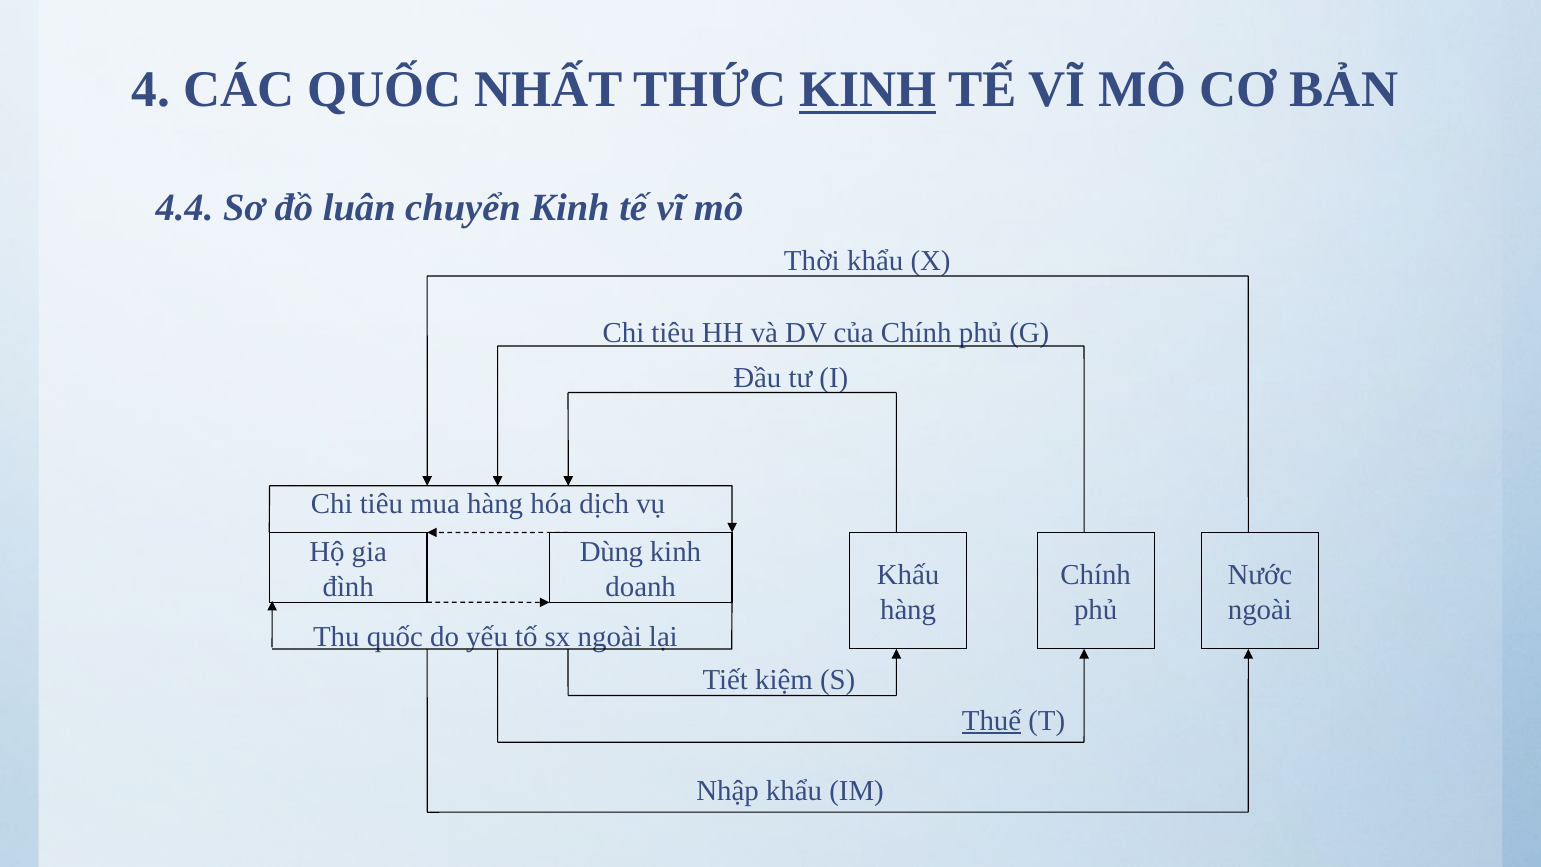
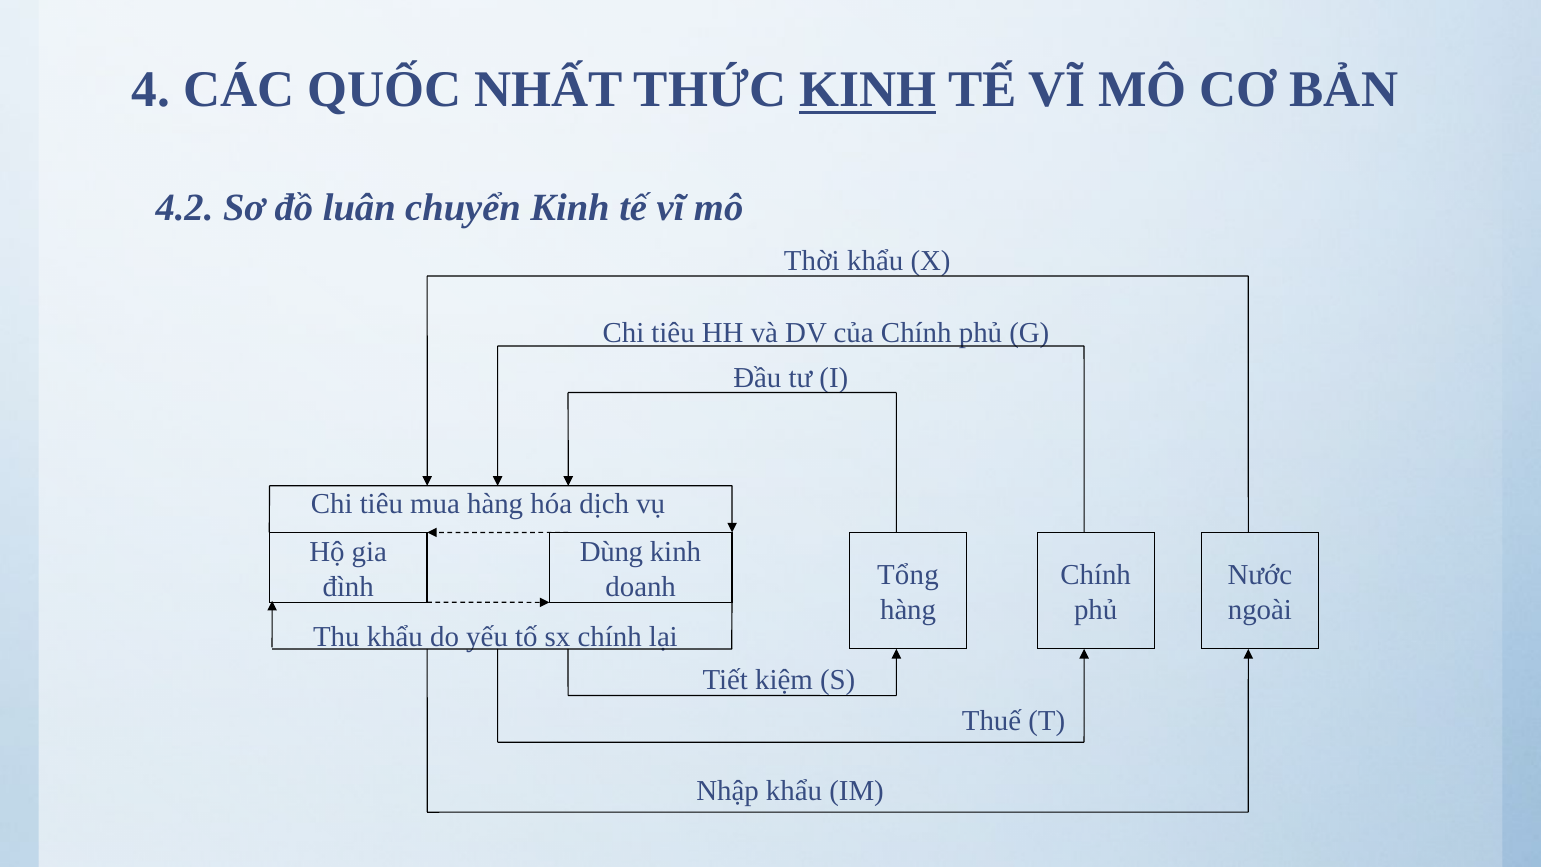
4.4: 4.4 -> 4.2 (184, 208)
Khấu: Khấu -> Tổng (908, 575)
Thu quốc: quốc -> khẩu (395, 637)
sx ngoài: ngoài -> chính (610, 637)
Thuế underline: present -> none (992, 721)
